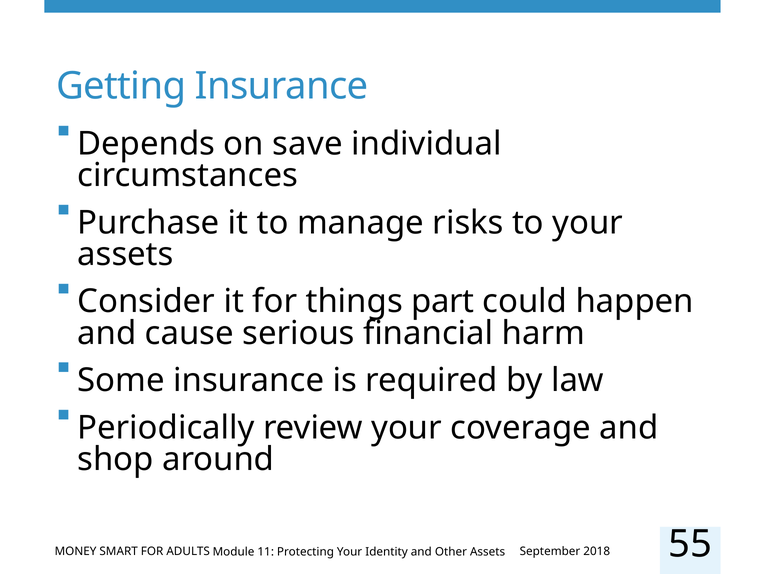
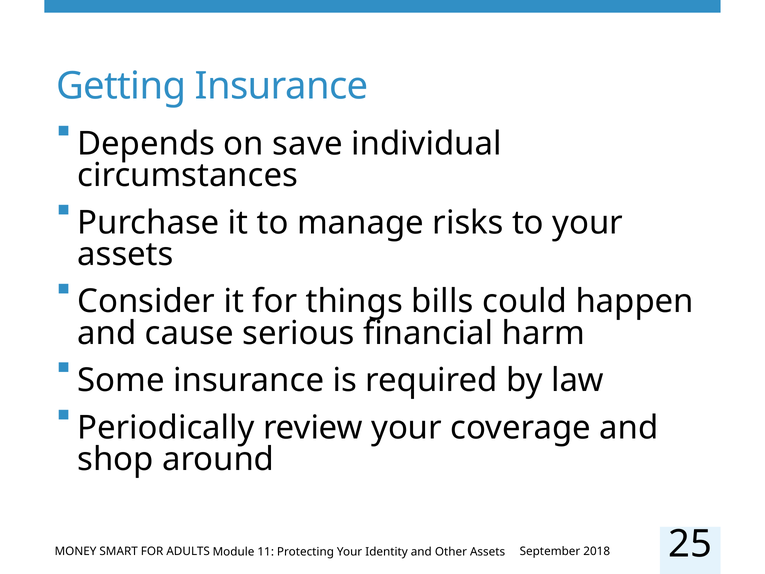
part: part -> bills (442, 301)
55: 55 -> 25 (690, 544)
